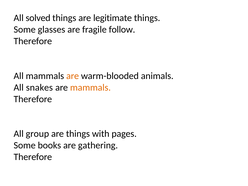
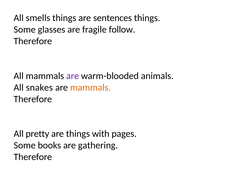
solved: solved -> smells (38, 18)
legitimate: legitimate -> sentences (113, 18)
are colour: orange -> purple (73, 76)
group: group -> pretty (37, 134)
